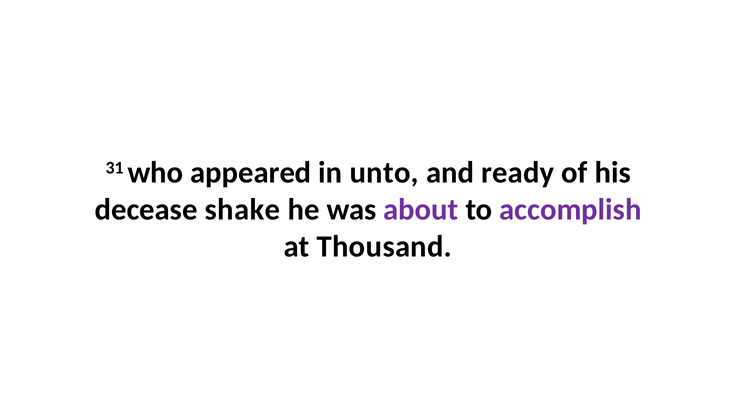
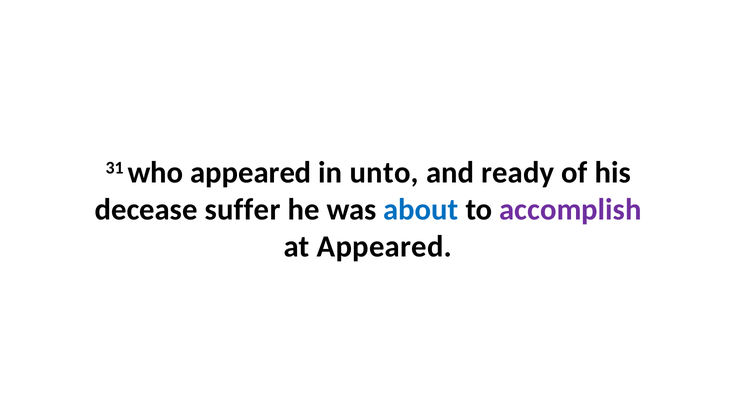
shake: shake -> suffer (243, 209)
about colour: purple -> blue (421, 209)
at Thousand: Thousand -> Appeared (384, 246)
